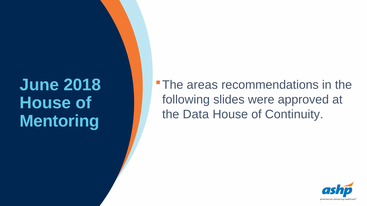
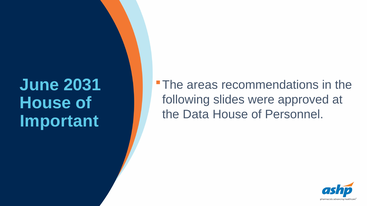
2018: 2018 -> 2031 (82, 85)
Continuity: Continuity -> Personnel (294, 114)
Mentoring: Mentoring -> Important (59, 121)
